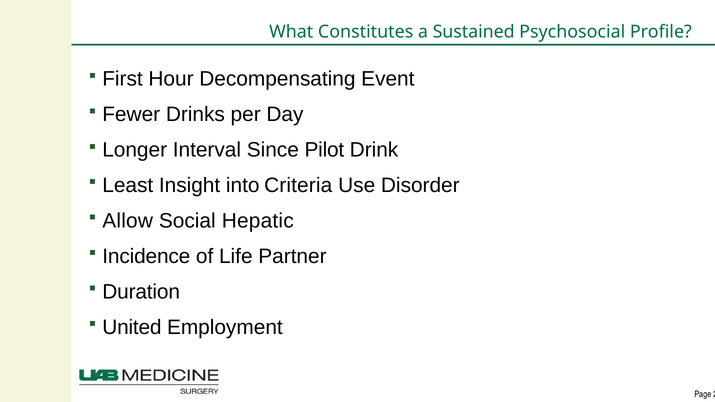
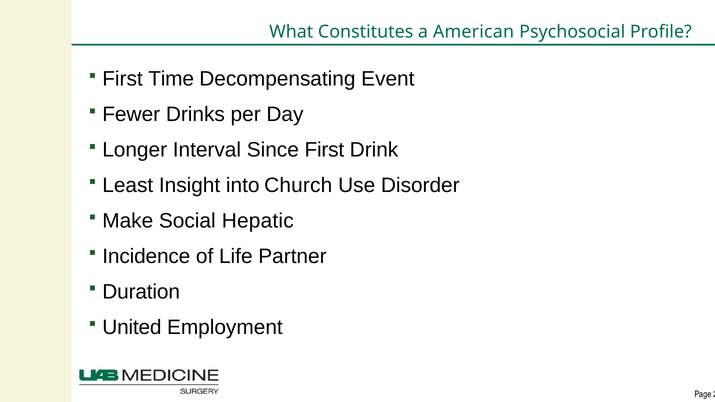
Sustained: Sustained -> American (474, 32)
Hour: Hour -> Time (171, 79)
Since Pilot: Pilot -> First (324, 150)
Criteria: Criteria -> Church (298, 186)
Allow: Allow -> Make (128, 221)
